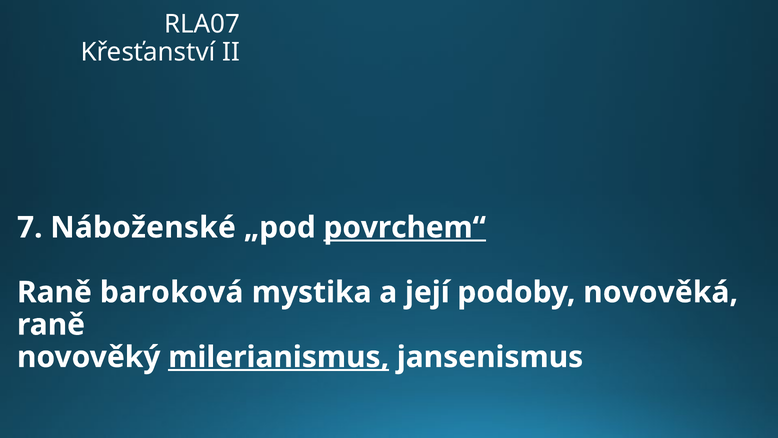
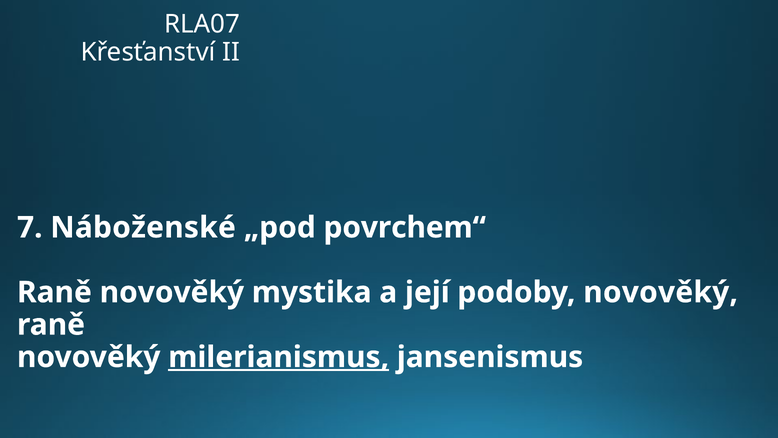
povrchem“ underline: present -> none (405, 227)
baroková: baroková -> novověký (172, 292)
podoby novověká: novověká -> novověký (661, 292)
